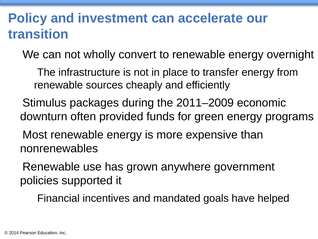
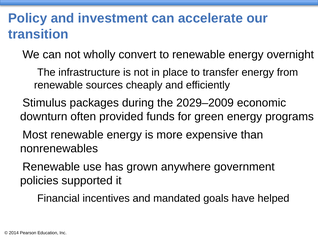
2011–2009: 2011–2009 -> 2029–2009 (205, 103)
